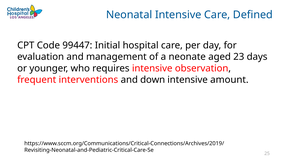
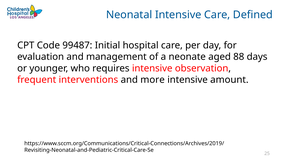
99447: 99447 -> 99487 (77, 46)
23: 23 -> 88 (239, 57)
down: down -> more (153, 80)
